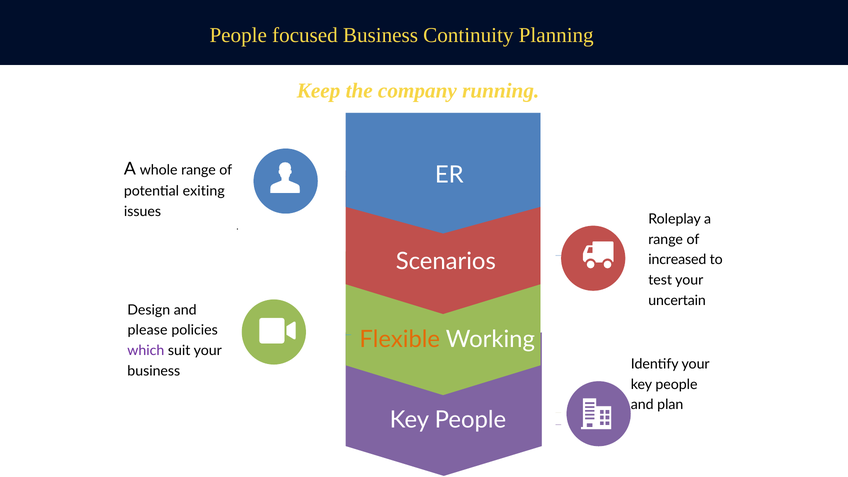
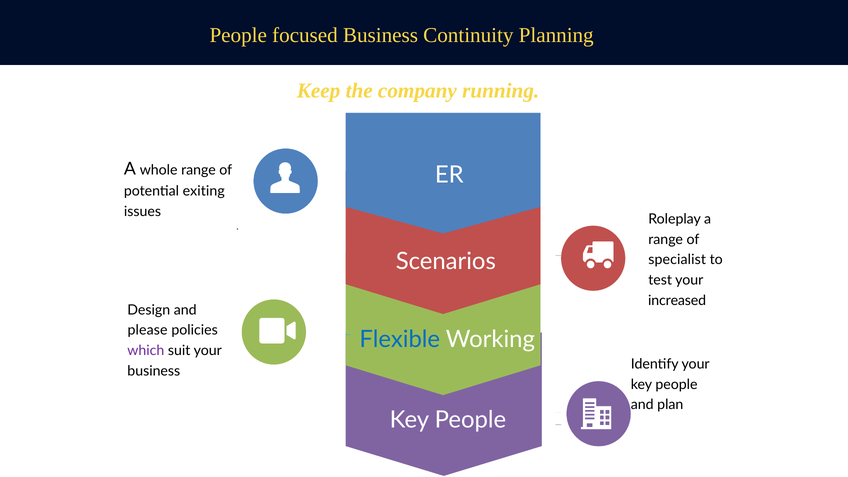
increased: increased -> specialist (677, 260)
uncertain: uncertain -> increased (677, 301)
Flexible colour: orange -> blue (400, 339)
